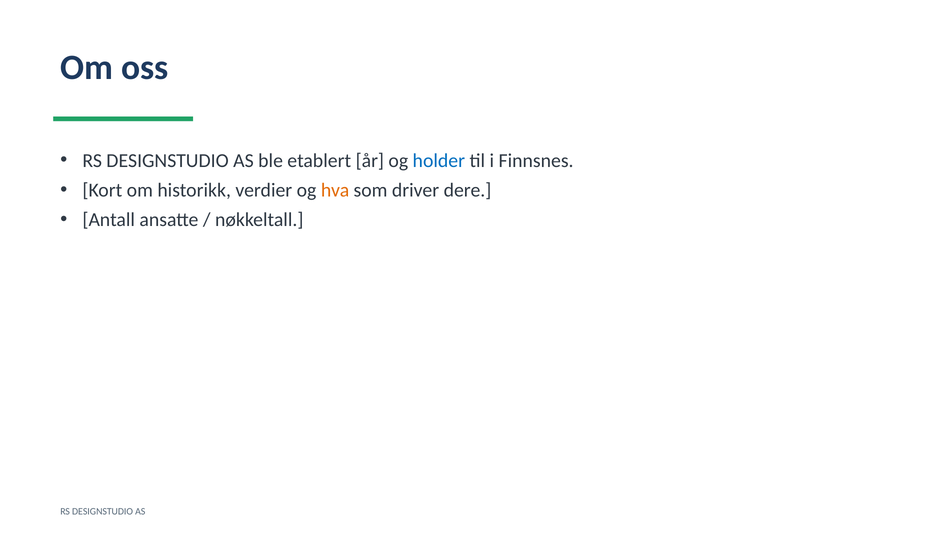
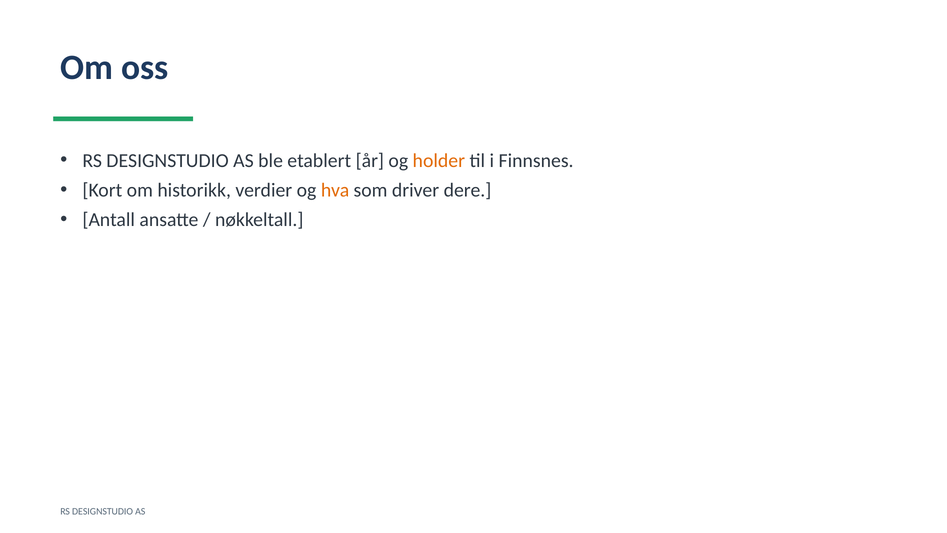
holder colour: blue -> orange (439, 160)
